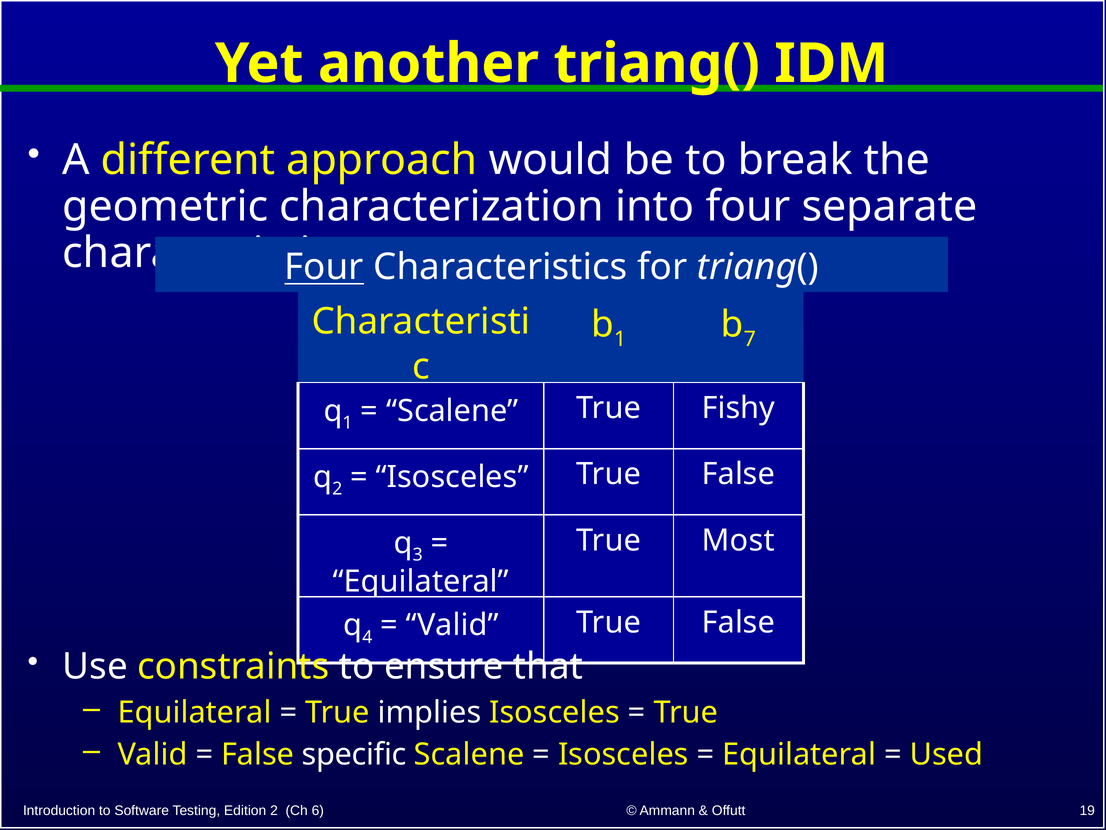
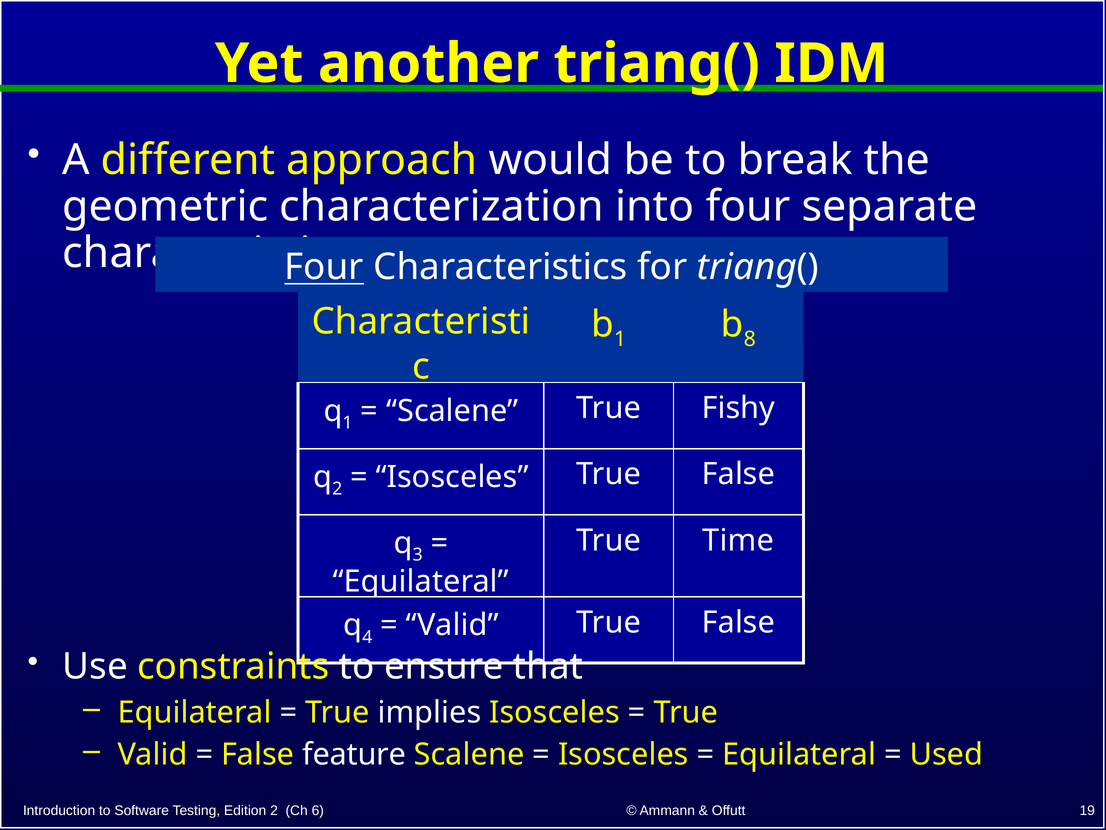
7: 7 -> 8 (750, 339)
Most: Most -> Time (738, 540)
specific: specific -> feature (354, 754)
